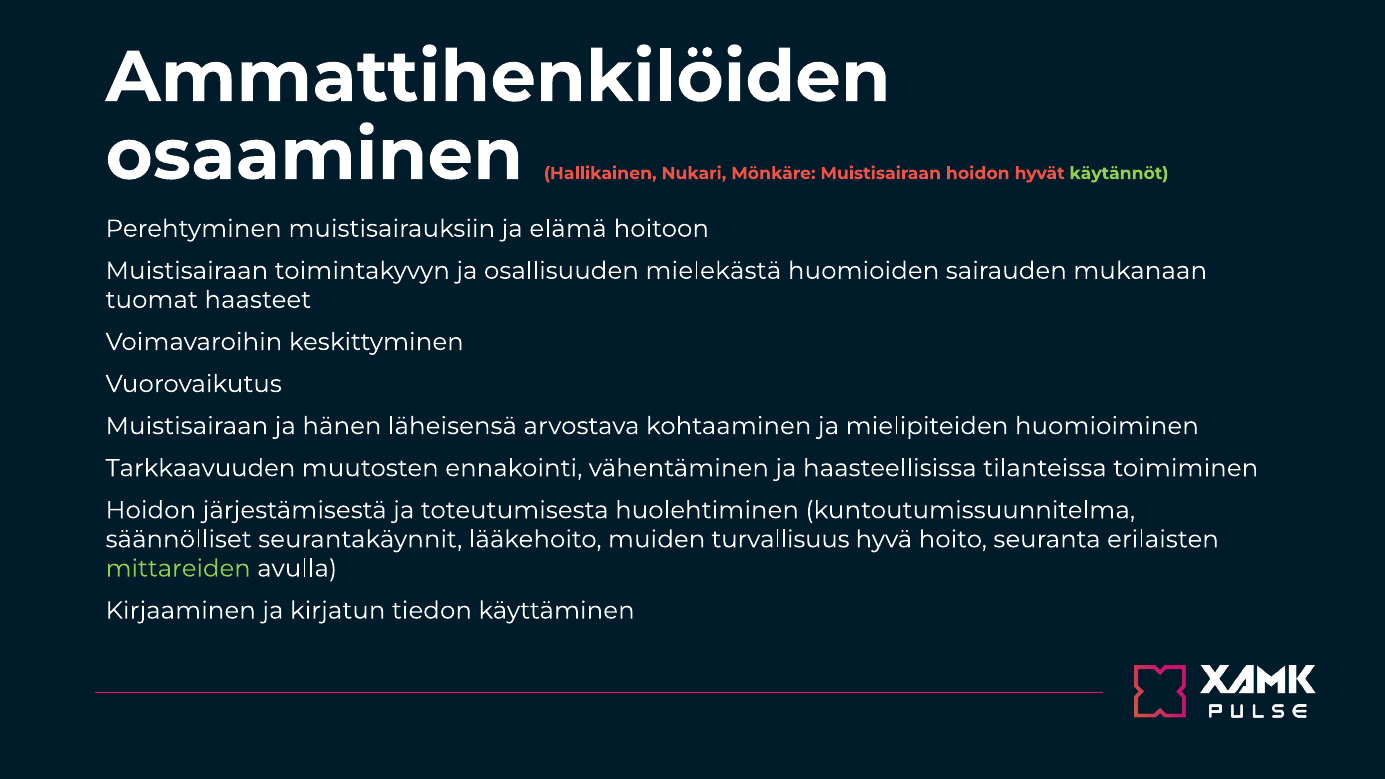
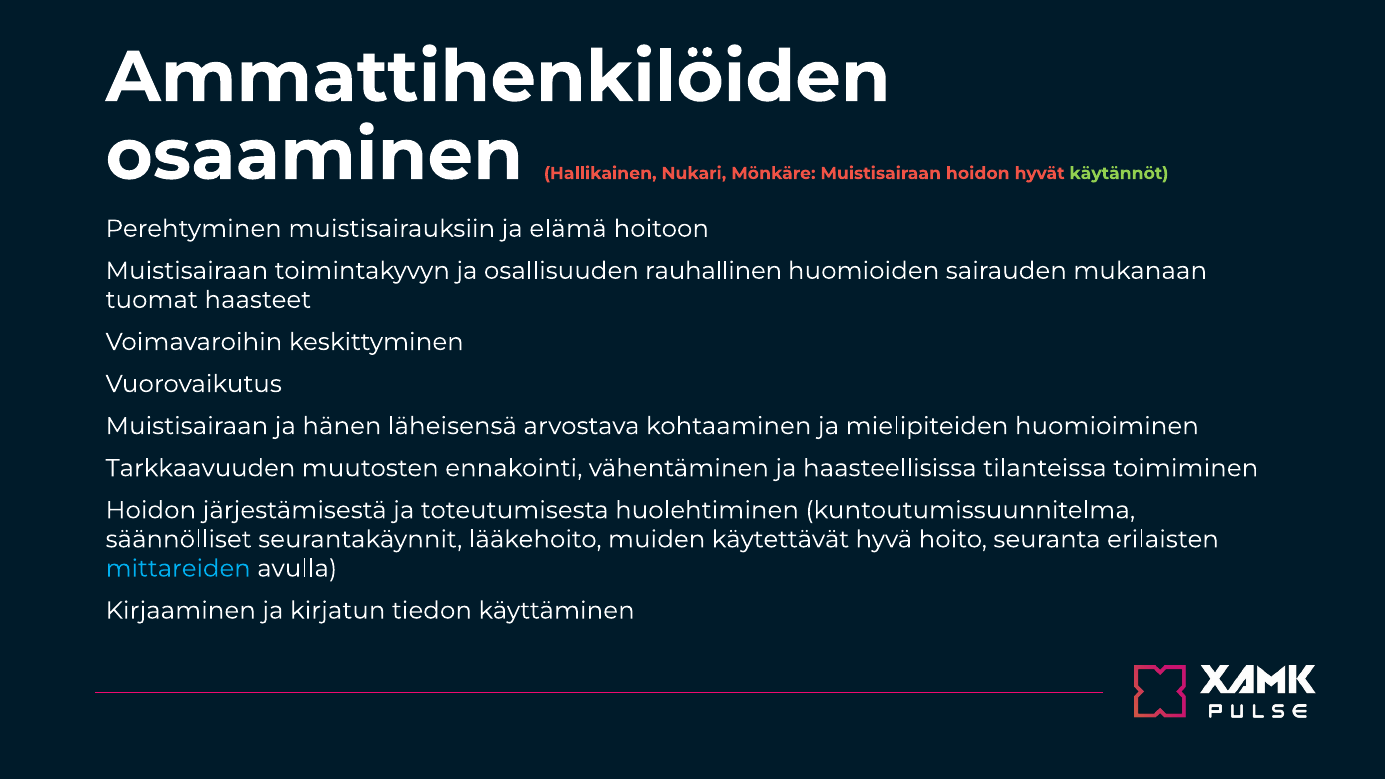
mielekästä: mielekästä -> rauhallinen (714, 271)
turvallisuus: turvallisuus -> käytettävät (781, 539)
mittareiden colour: light green -> light blue (178, 569)
